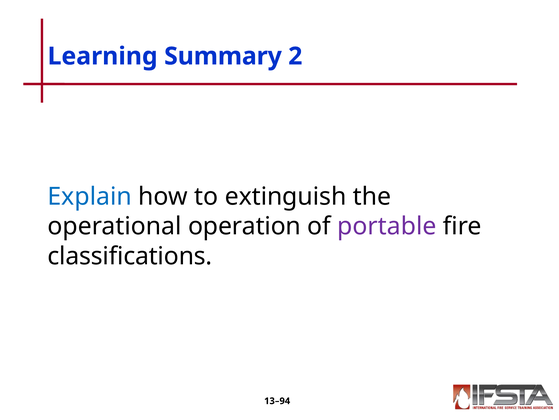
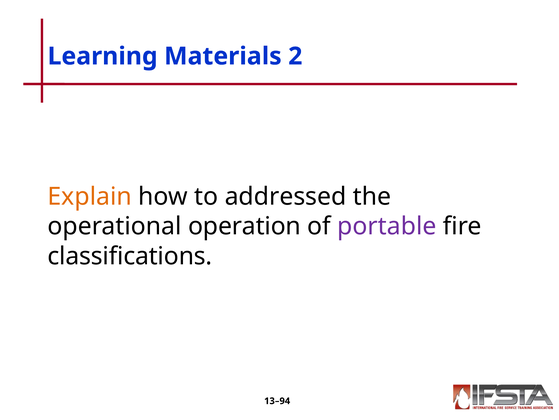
Summary: Summary -> Materials (223, 56)
Explain colour: blue -> orange (90, 196)
extinguish: extinguish -> addressed (286, 196)
